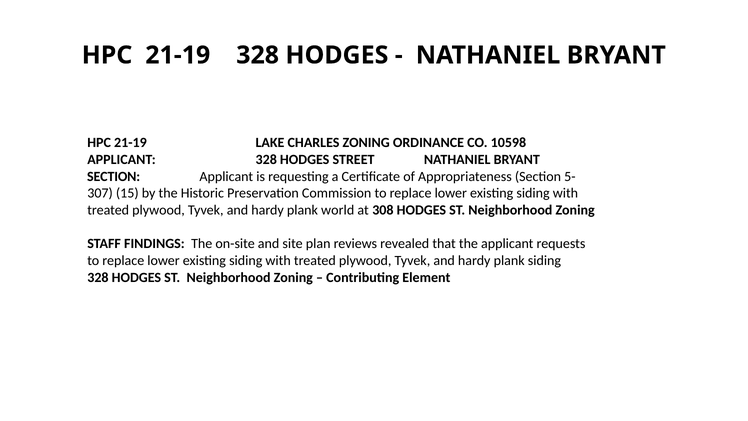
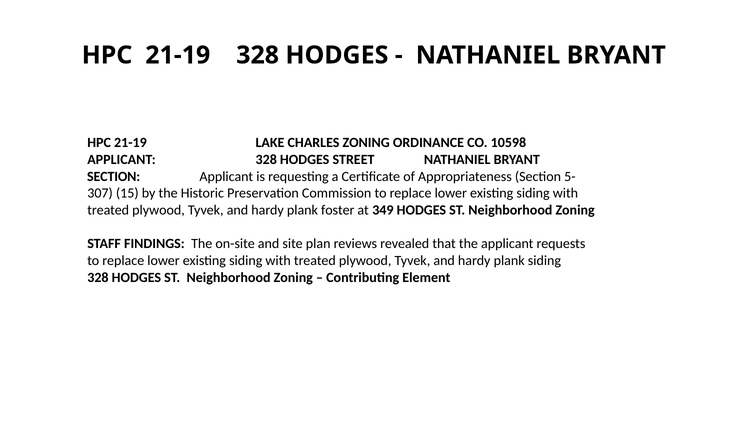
world: world -> foster (338, 210)
308: 308 -> 349 (383, 210)
